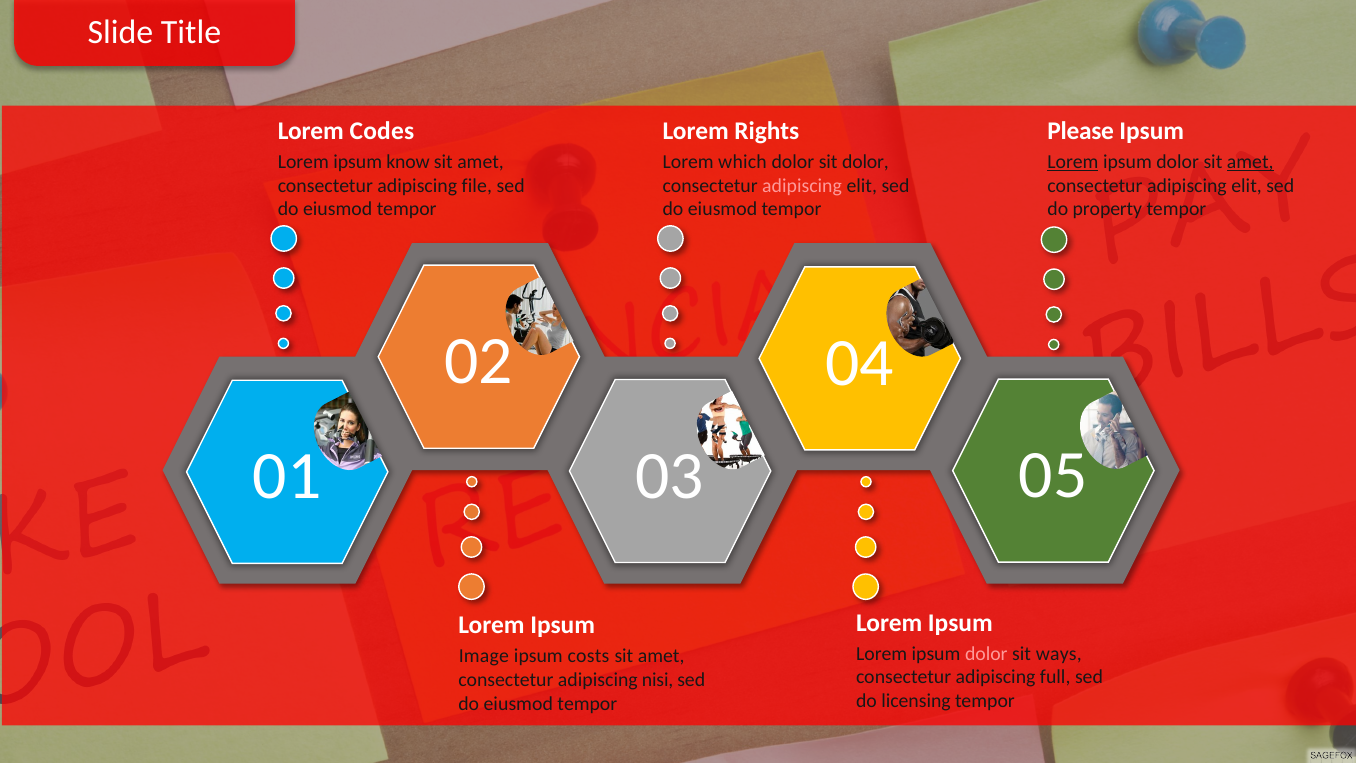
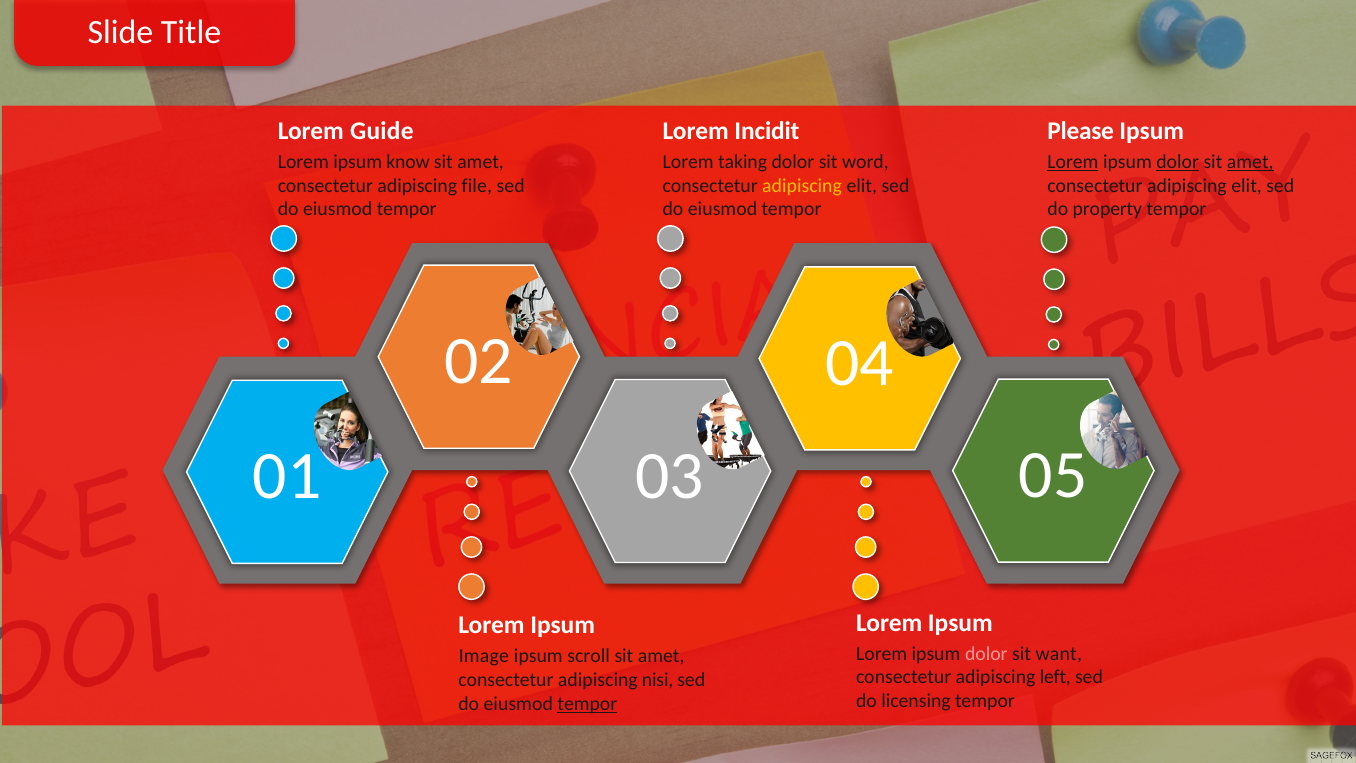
Codes: Codes -> Guide (382, 131)
Rights: Rights -> Incidit (767, 131)
which: which -> taking (743, 162)
sit dolor: dolor -> word (865, 162)
dolor underline: none -> present (1178, 162)
adipiscing colour: pink -> yellow (802, 186)
ways: ways -> want (1059, 653)
costs: costs -> scroll (589, 656)
full: full -> left (1055, 677)
tempor underline: none -> present (587, 703)
